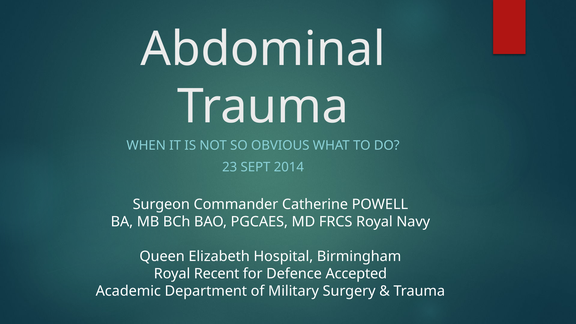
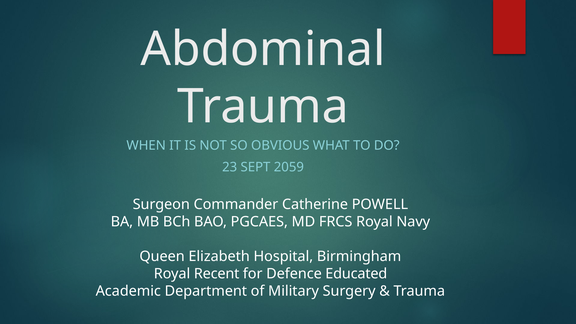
2014: 2014 -> 2059 (289, 167)
Accepted: Accepted -> Educated (356, 274)
